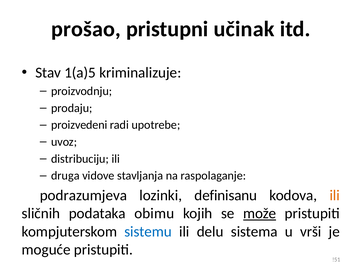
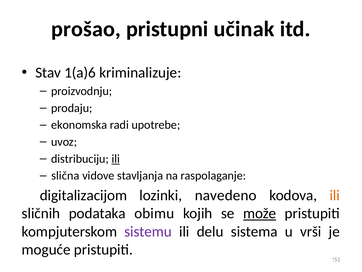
1(a)5: 1(a)5 -> 1(a)6 (80, 72)
proizvedeni: proizvedeni -> ekonomska (79, 125)
ili underline: none -> present (116, 159)
druga: druga -> slična (65, 175)
podrazumjeva: podrazumjeva -> digitalizacijom (83, 195)
definisanu: definisanu -> navedeno (226, 195)
sistemu colour: blue -> purple (148, 231)
